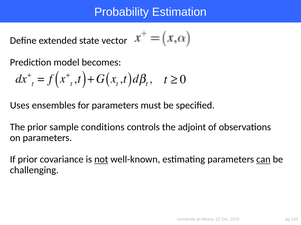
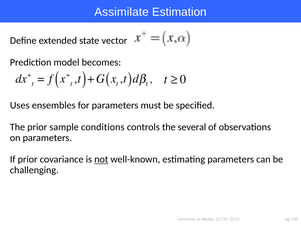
Probability: Probability -> Assimilate (122, 12)
adjoint: adjoint -> several (192, 127)
can underline: present -> none (263, 160)
